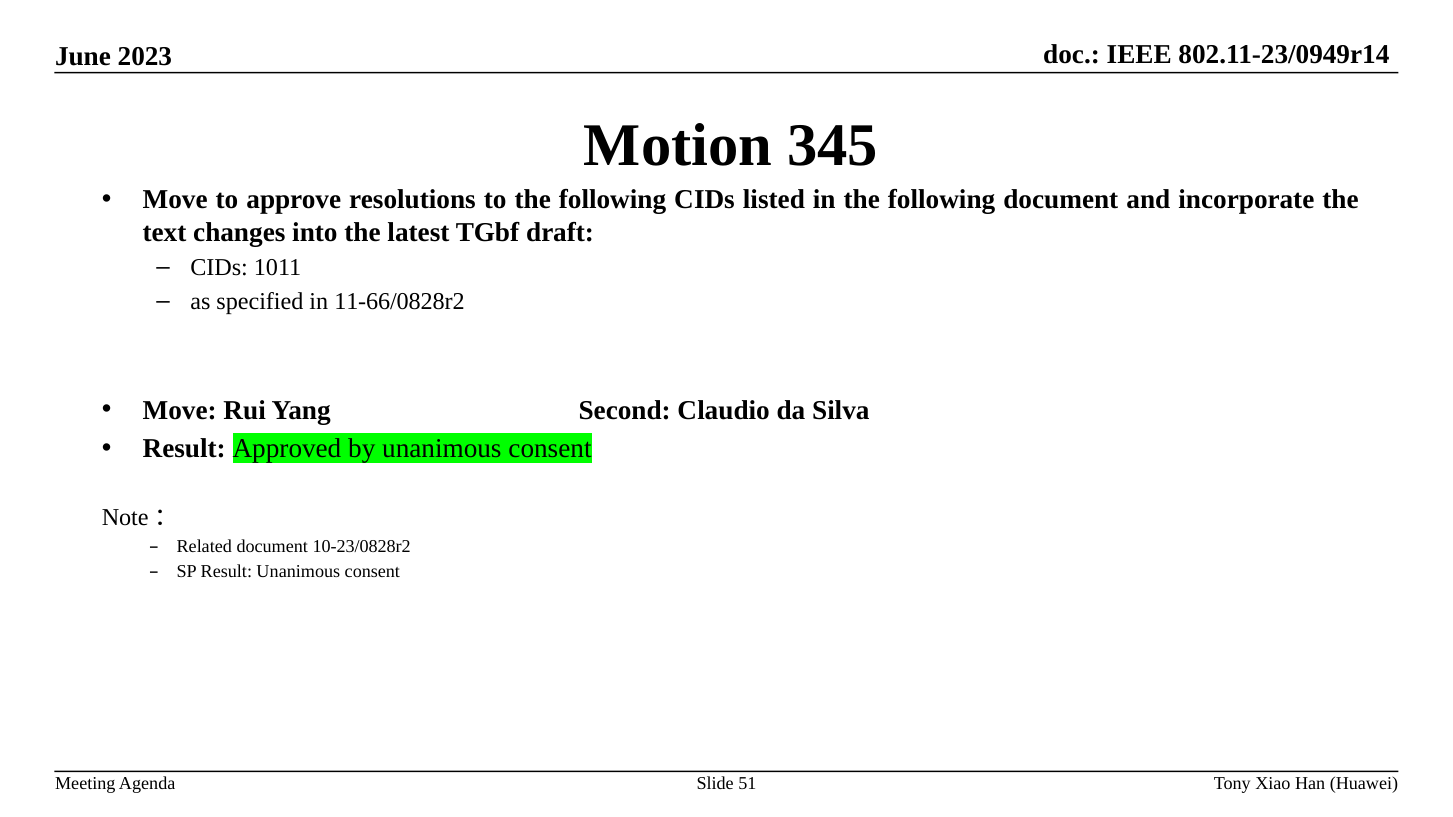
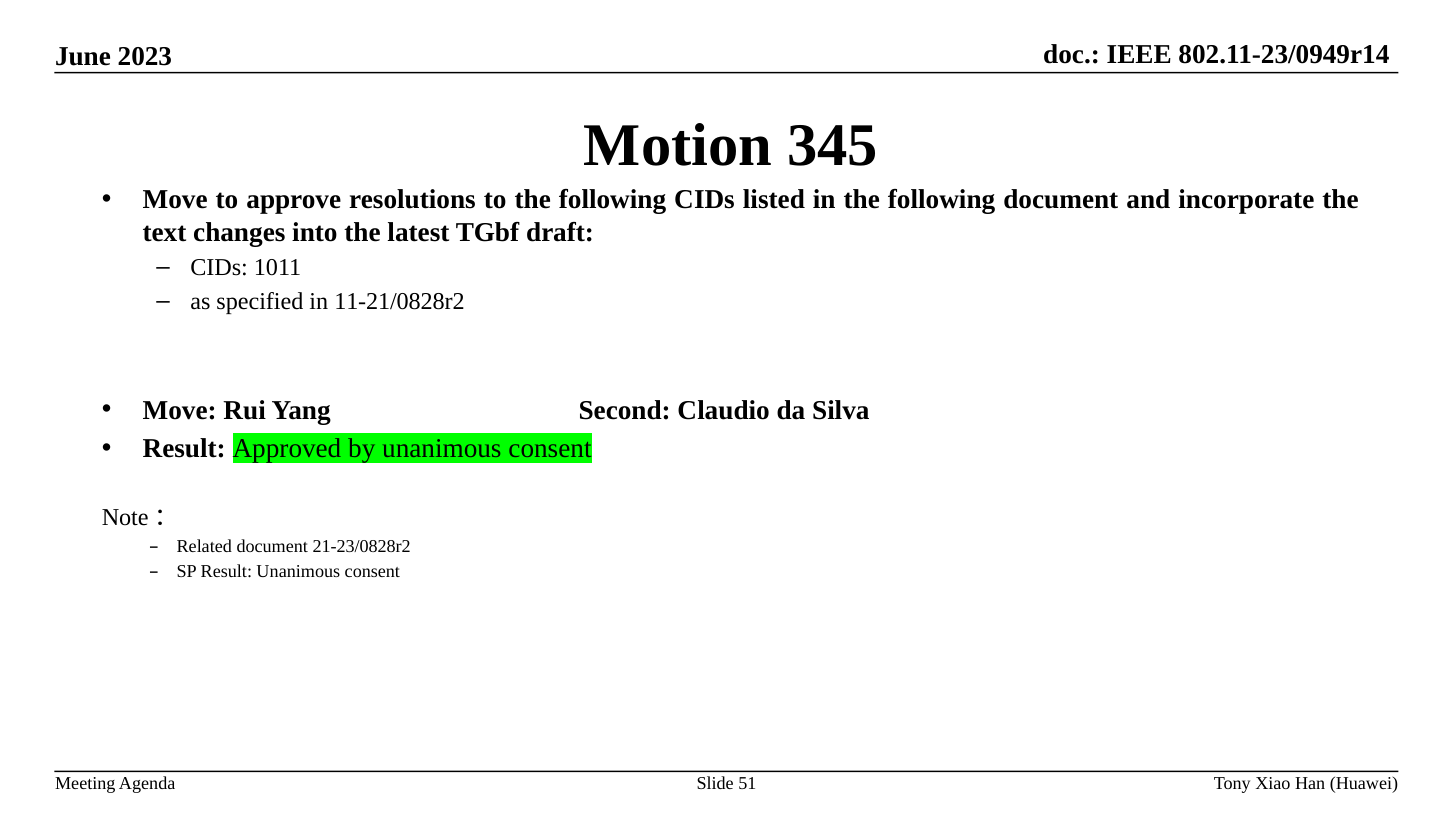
11-66/0828r2: 11-66/0828r2 -> 11-21/0828r2 (399, 302)
10-23/0828r2: 10-23/0828r2 -> 21-23/0828r2 (362, 547)
